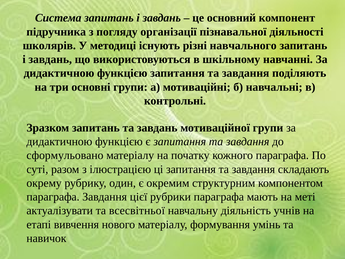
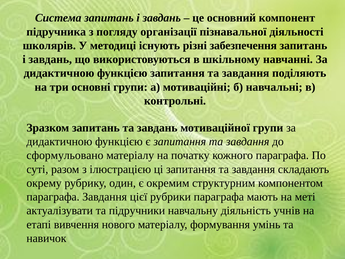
навчального: навчального -> забезпечення (243, 46)
всесвітньої: всесвітньої -> підручники (137, 210)
